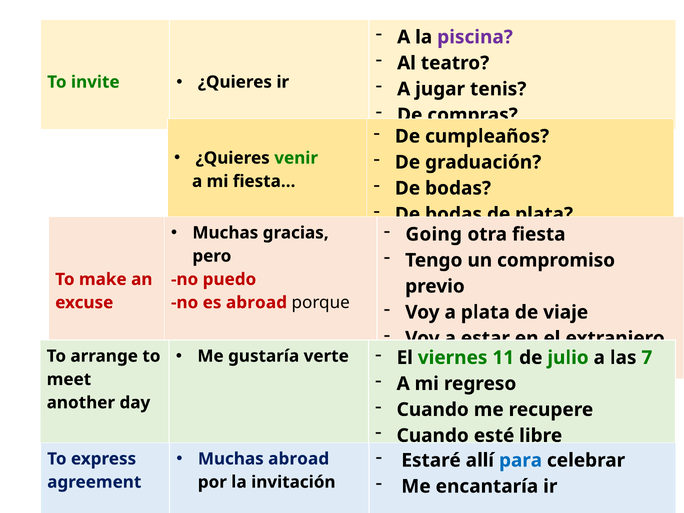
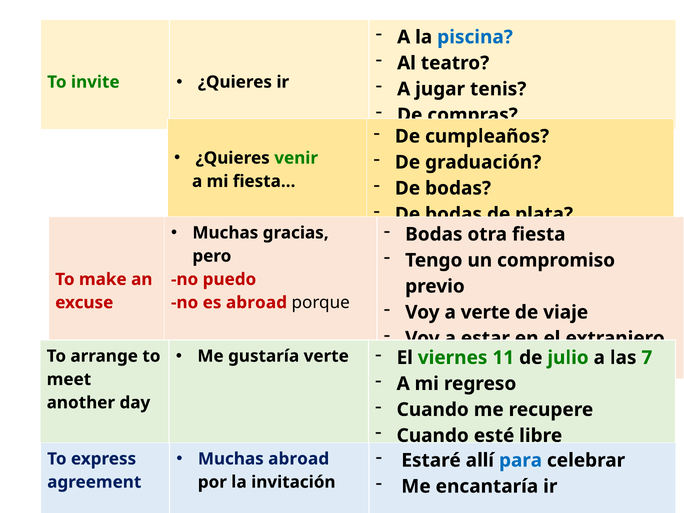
piscina colour: purple -> blue (475, 37)
Going: Going -> Bodas (434, 234)
a plata: plata -> verte (485, 312)
